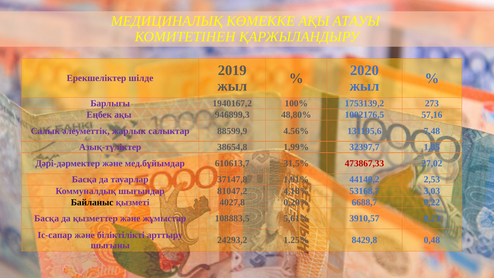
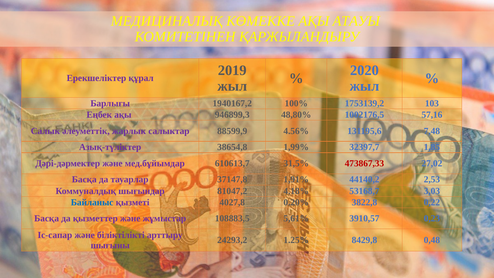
шілде: шілде -> құрал (141, 78)
273: 273 -> 103 (432, 103)
Байланыс colour: black -> blue (92, 202)
6688,7: 6688,7 -> 3822,8 (364, 202)
